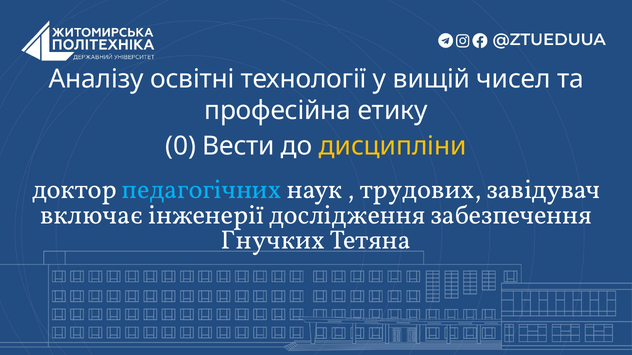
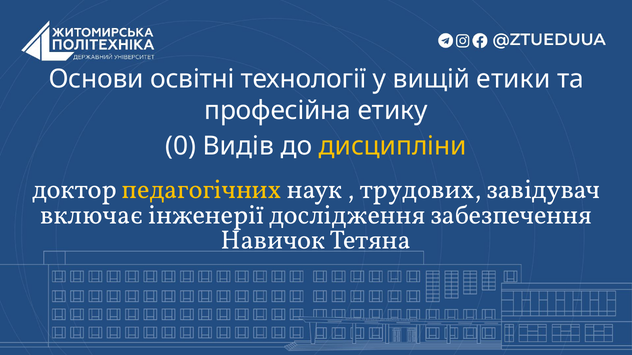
Аналізу: Аналізу -> Основи (96, 79)
чисел: чисел -> етики (513, 79)
Вести: Вести -> Видів (238, 146)
педагогічних colour: light blue -> yellow (202, 190)
Гнучких: Гнучких -> Навичок (273, 240)
